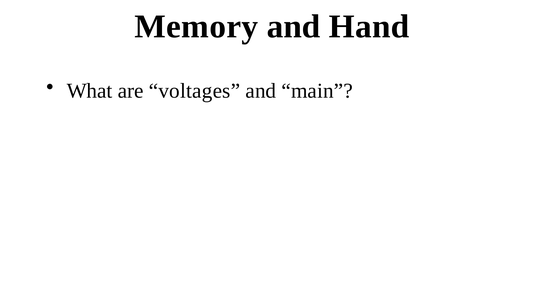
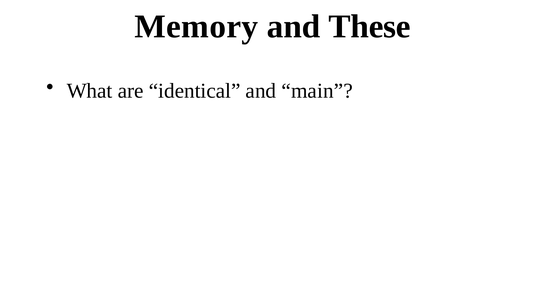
Hand: Hand -> These (370, 27)
voltages: voltages -> identical (195, 91)
